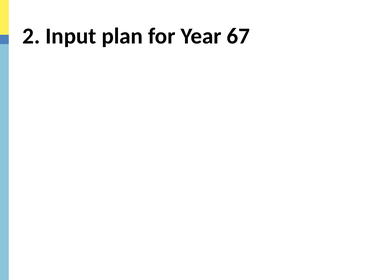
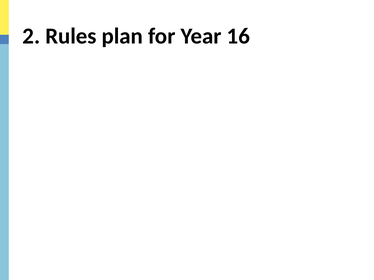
Input: Input -> Rules (71, 36)
67: 67 -> 16 (238, 36)
